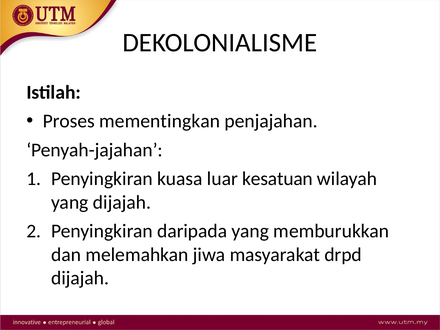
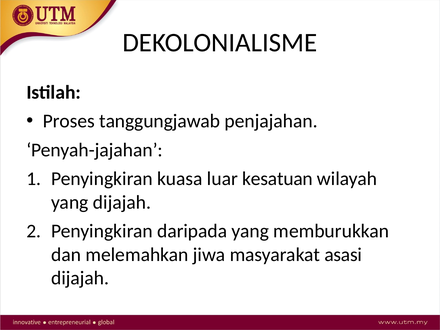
mementingkan: mementingkan -> tanggungjawab (160, 121)
drpd: drpd -> asasi (343, 255)
